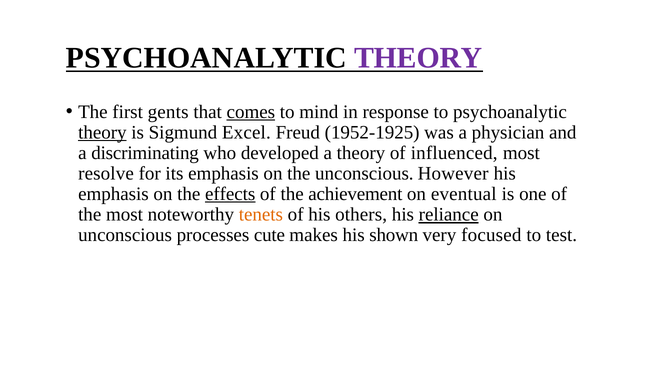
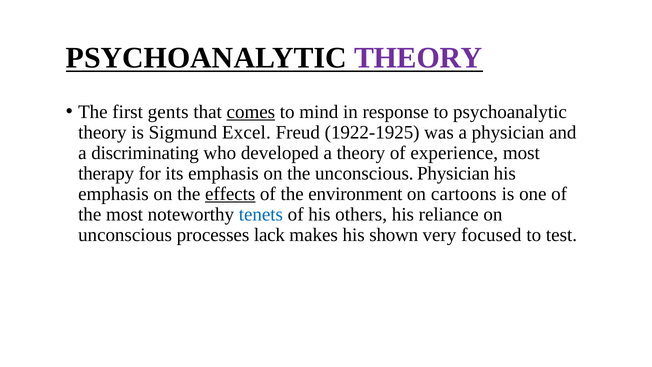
theory underline: present -> none (102, 132)
1952-1925: 1952-1925 -> 1922-1925 (372, 132)
influenced: influenced -> experience (454, 153)
resolve: resolve -> therapy (106, 173)
unconscious However: However -> Physician (453, 173)
achievement: achievement -> environment (355, 194)
eventual: eventual -> cartoons (464, 194)
tenets colour: orange -> blue (261, 214)
reliance underline: present -> none (449, 214)
cute: cute -> lack (269, 235)
